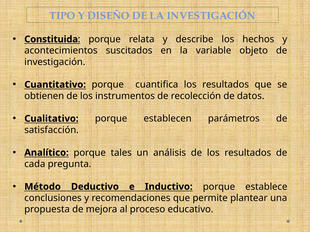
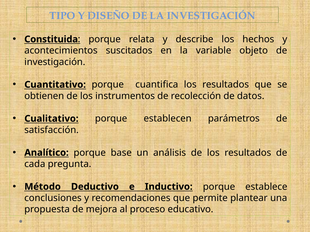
tales: tales -> base (121, 153)
